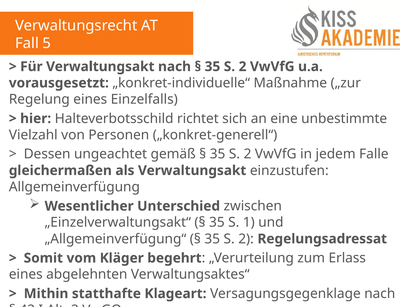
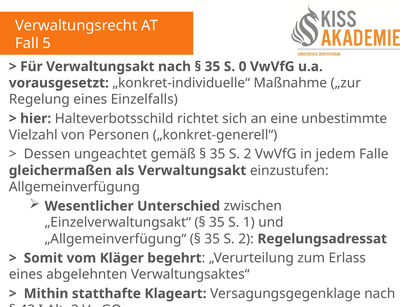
2: 2 -> 0 (243, 67)
